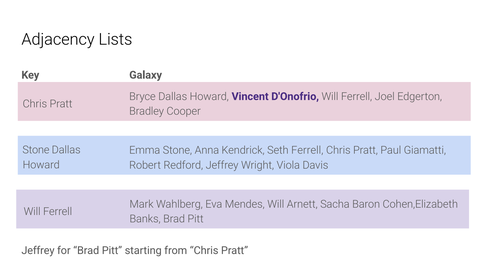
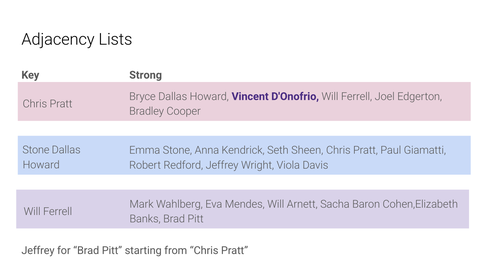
Galaxy: Galaxy -> Strong (146, 75)
Seth Ferrell: Ferrell -> Sheen (307, 150)
